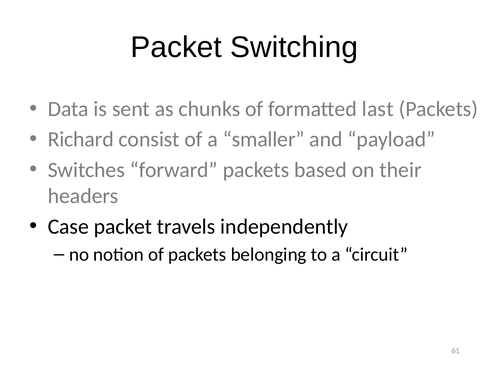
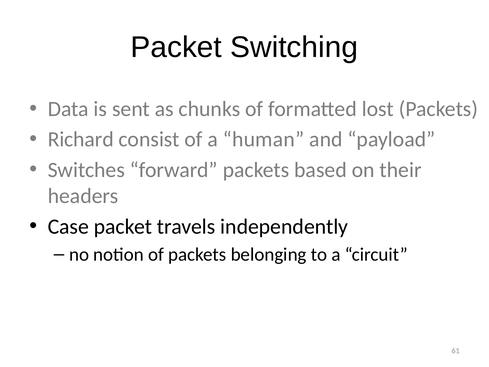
last: last -> lost (378, 109)
smaller: smaller -> human (263, 139)
